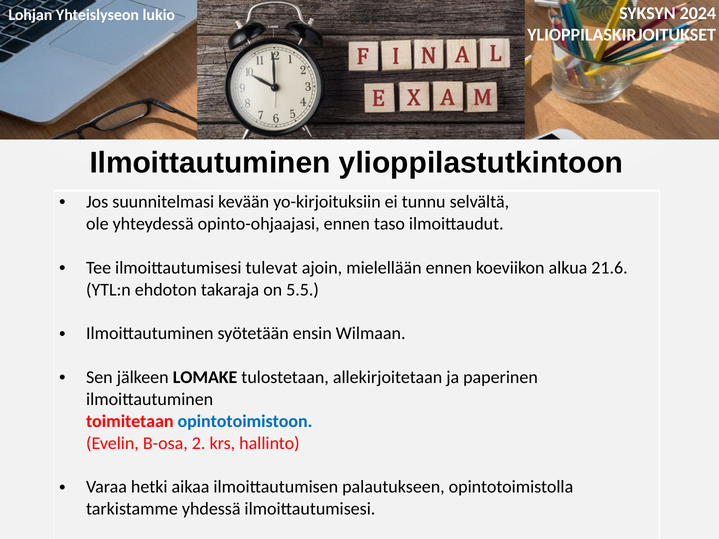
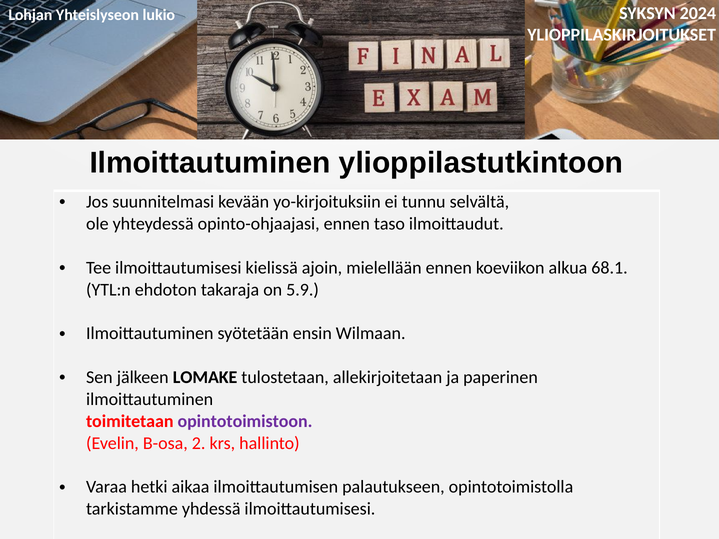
tulevat: tulevat -> kielissä (272, 268)
21.6: 21.6 -> 68.1 (609, 268)
5.5: 5.5 -> 5.9 (303, 290)
opintotoimistoon colour: blue -> purple (245, 421)
